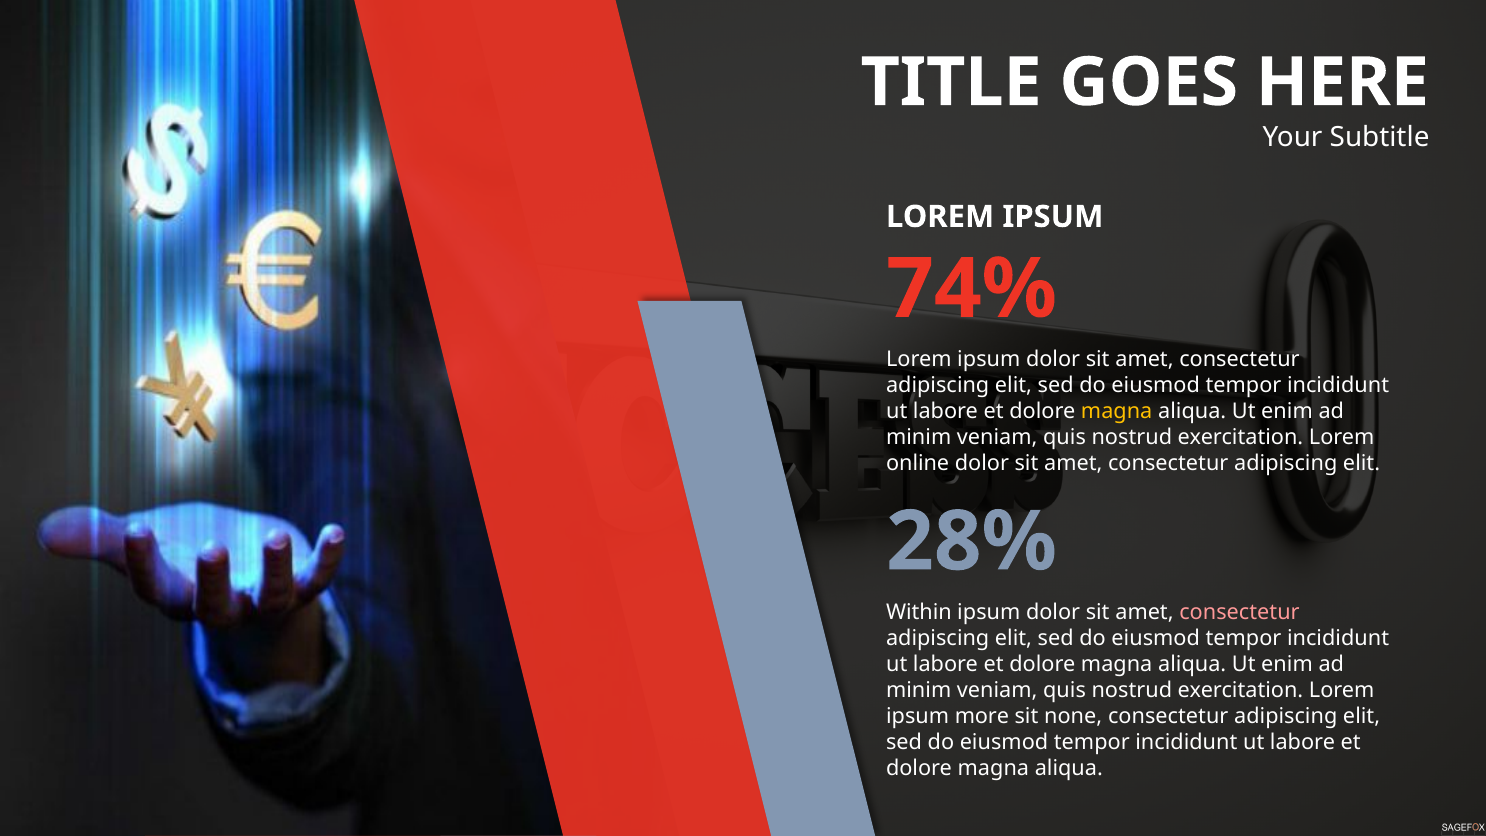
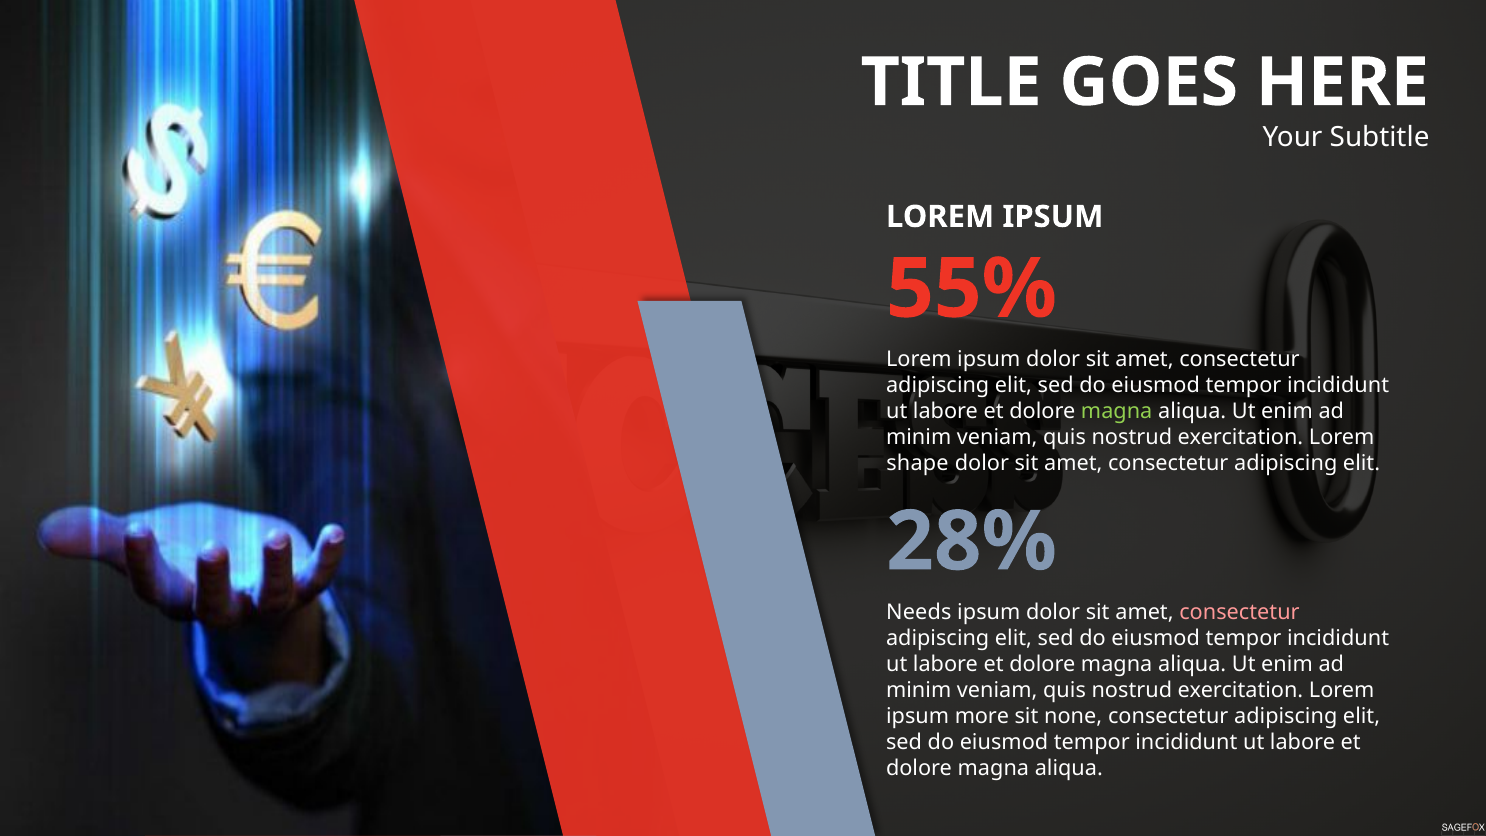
74%: 74% -> 55% (972, 289)
magna colour: yellow -> light green (1117, 411)
online: online -> shape (917, 463)
Within: Within -> Needs (919, 612)
